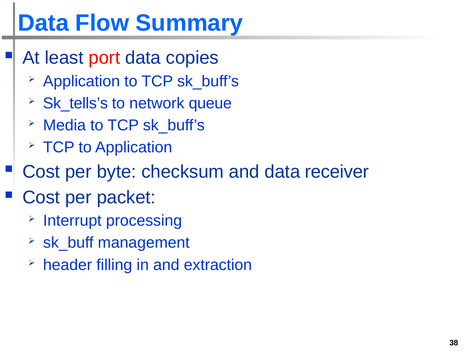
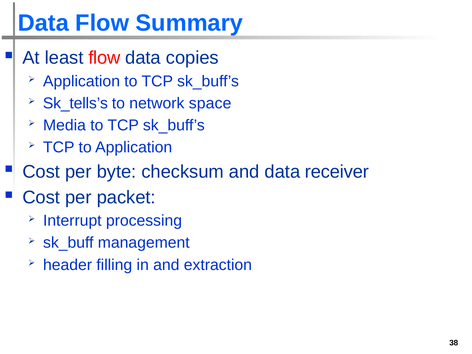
least port: port -> flow (104, 58)
queue: queue -> space (210, 103)
